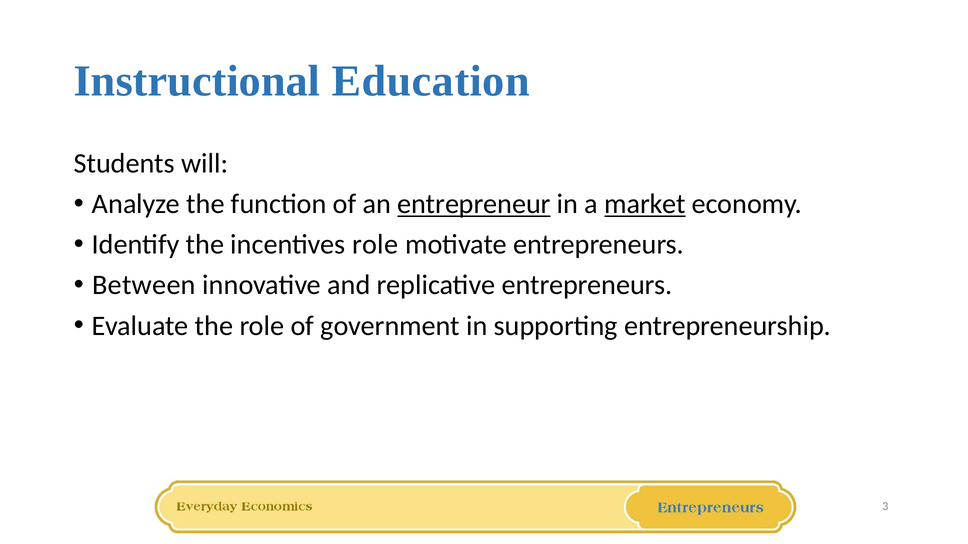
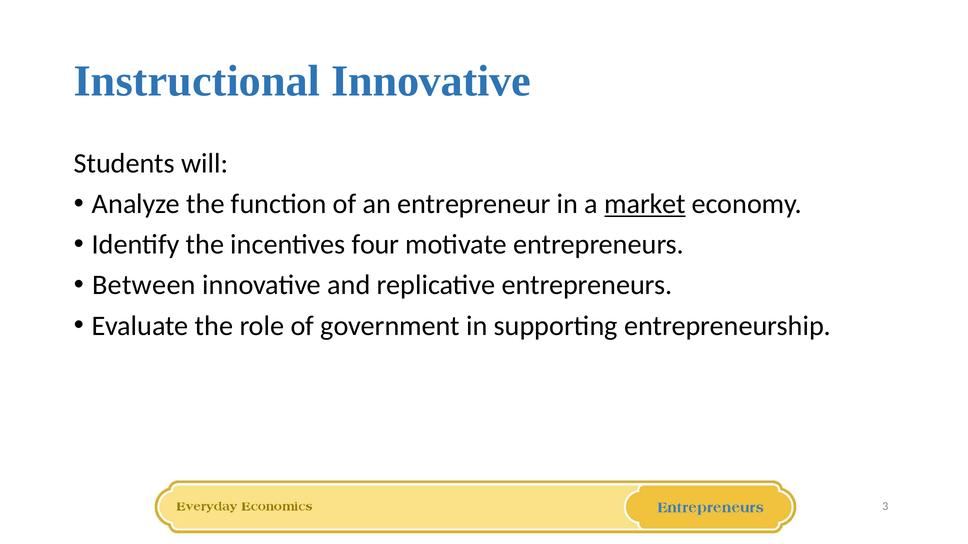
Instructional Education: Education -> Innovative (431, 81)
entrepreneur underline: present -> none (474, 204)
incentives role: role -> four (375, 245)
